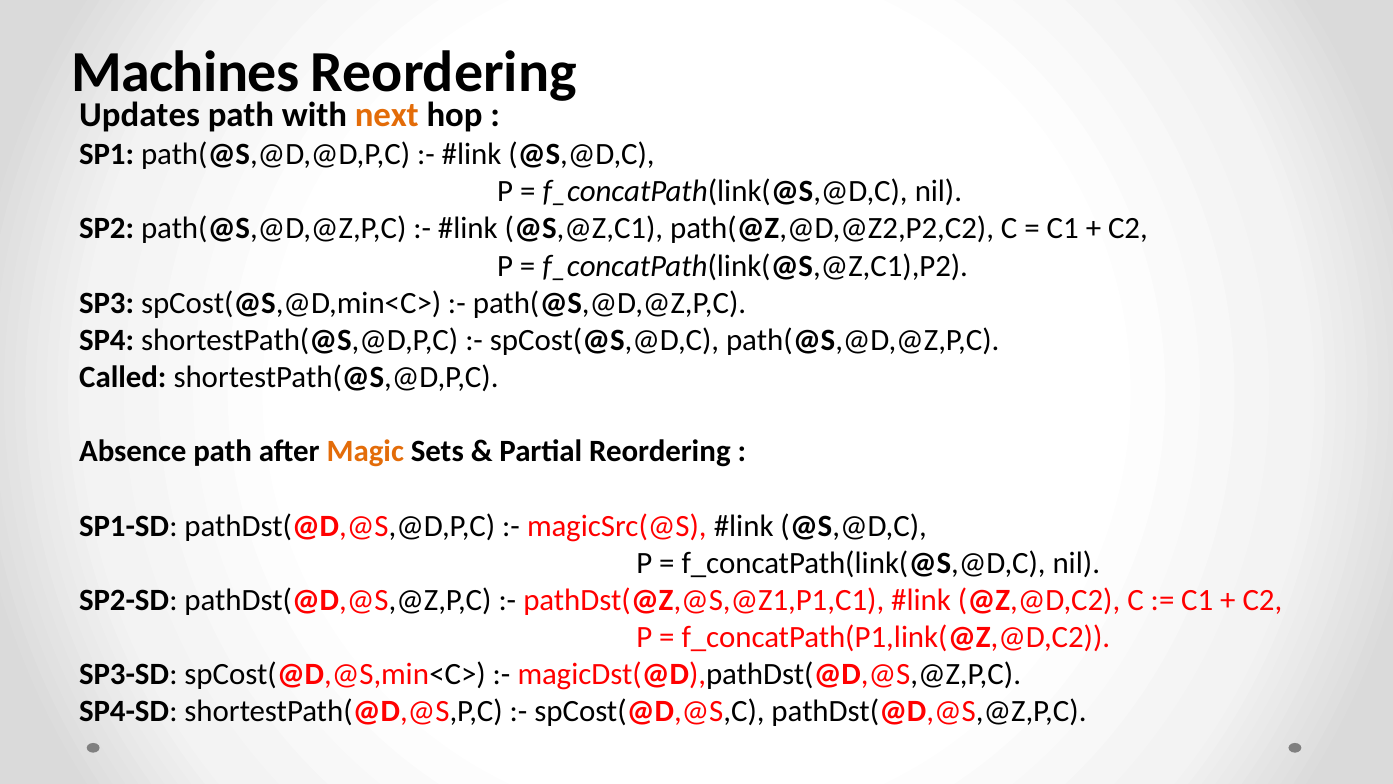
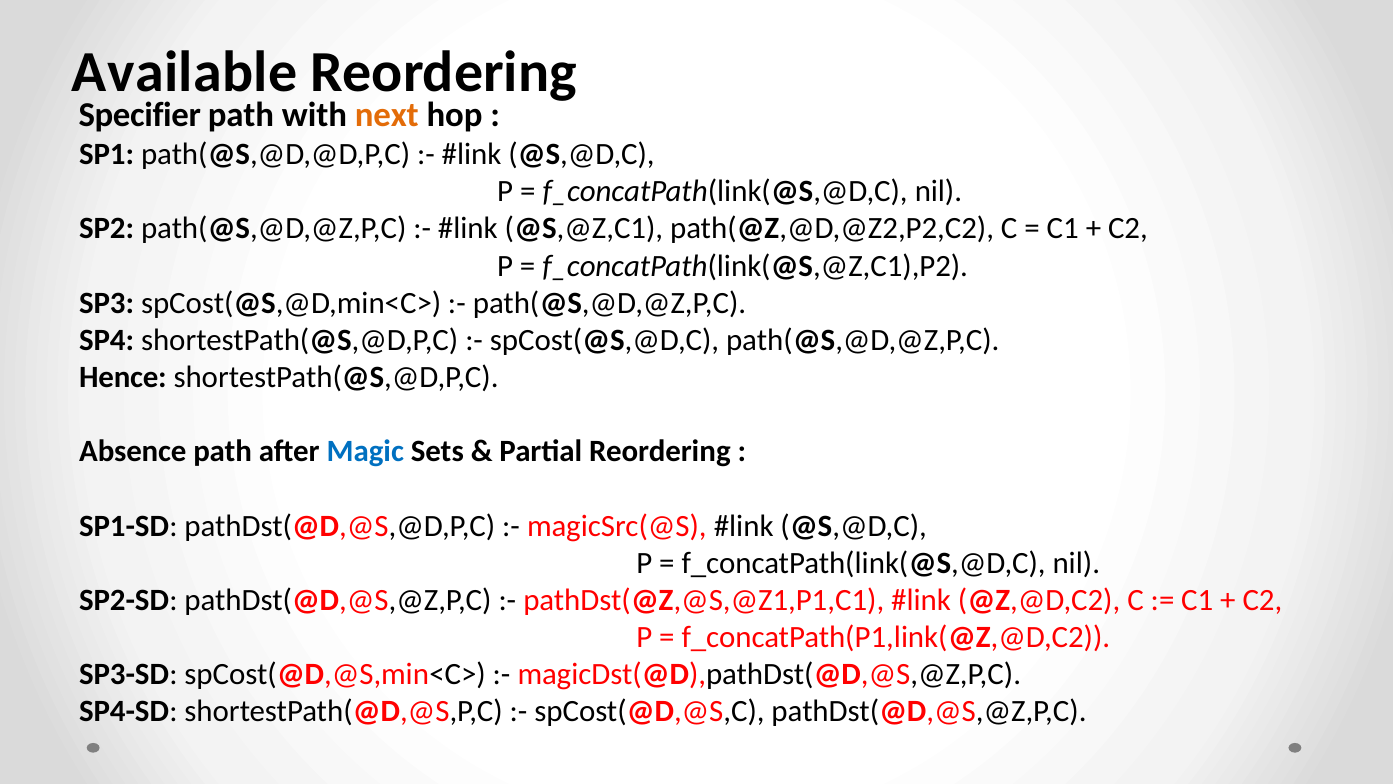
Machines: Machines -> Available (185, 72)
Updates: Updates -> Specifier (140, 115)
Called: Called -> Hence (123, 377)
Magic colour: orange -> blue (365, 451)
